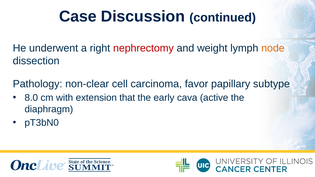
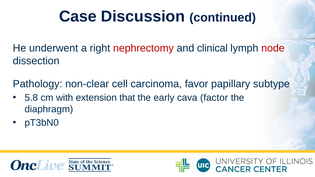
weight: weight -> clinical (212, 48)
node colour: orange -> red (273, 48)
8.0: 8.0 -> 5.8 (31, 98)
active: active -> factor (214, 98)
